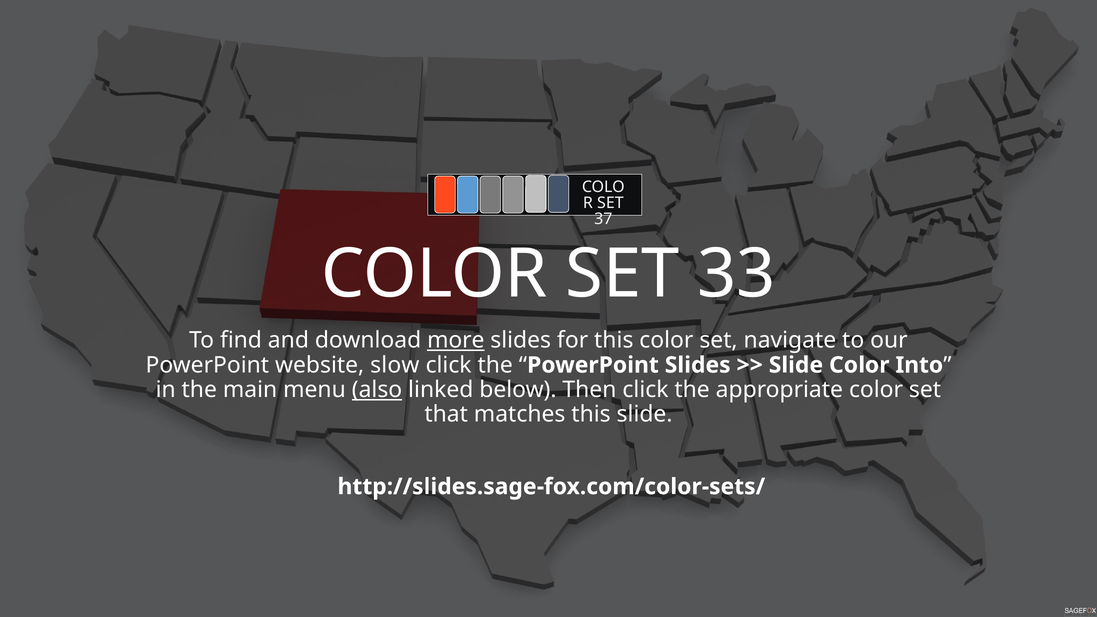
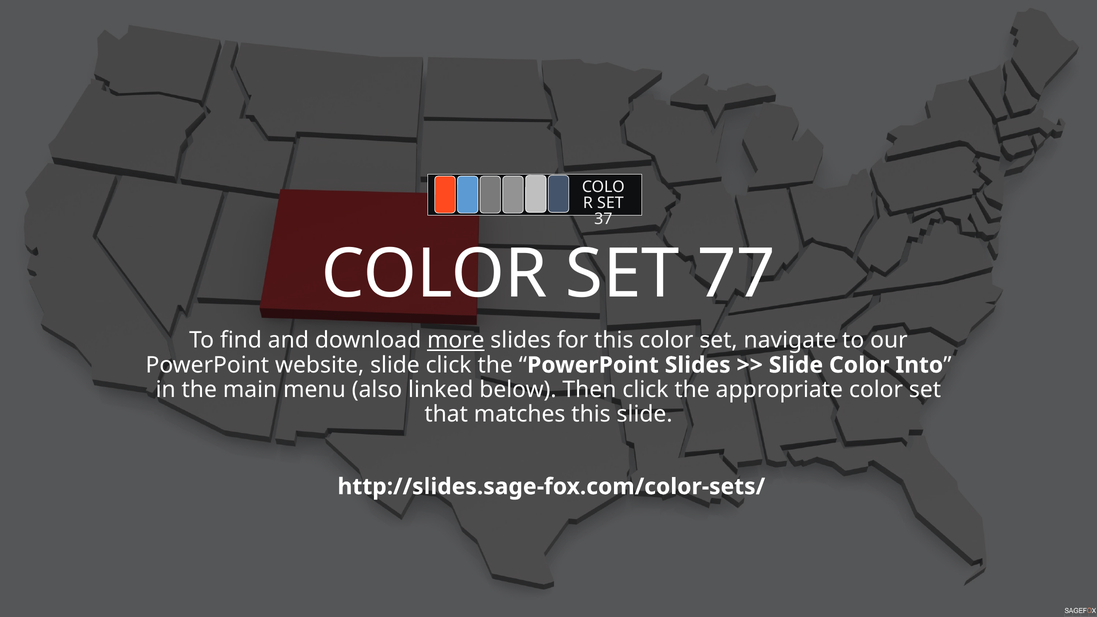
33: 33 -> 77 (736, 274)
website slow: slow -> slide (395, 365)
also underline: present -> none (377, 390)
